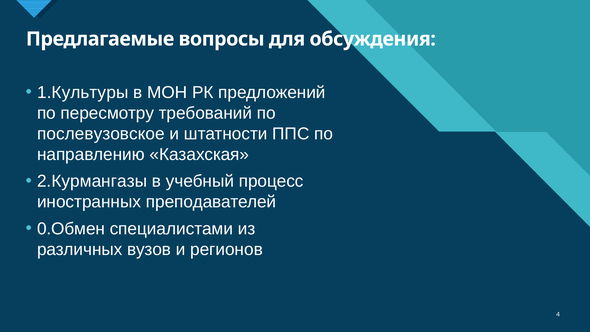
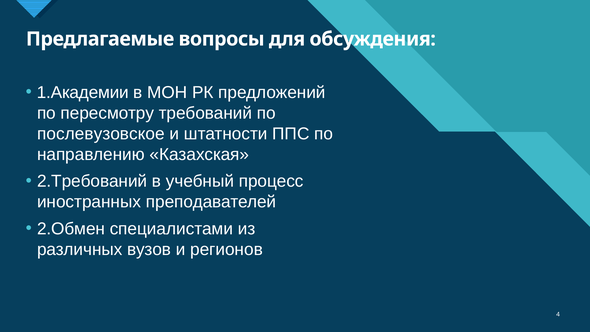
1.Культуры: 1.Культуры -> 1.Академии (83, 92)
2.Курмангазы: 2.Курмангазы -> 2.Требований (92, 181)
0.Обмен: 0.Обмен -> 2.Обмен (71, 229)
